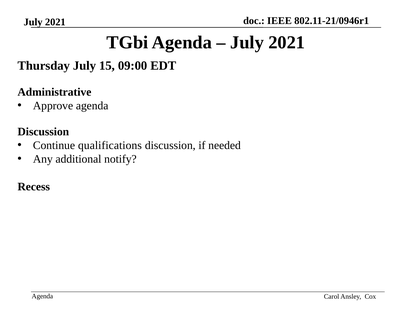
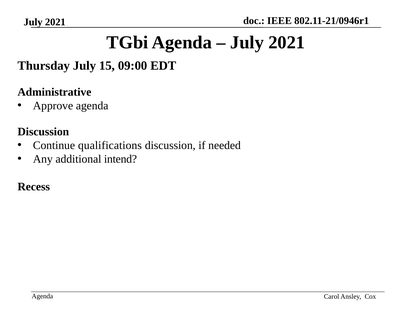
notify: notify -> intend (120, 159)
